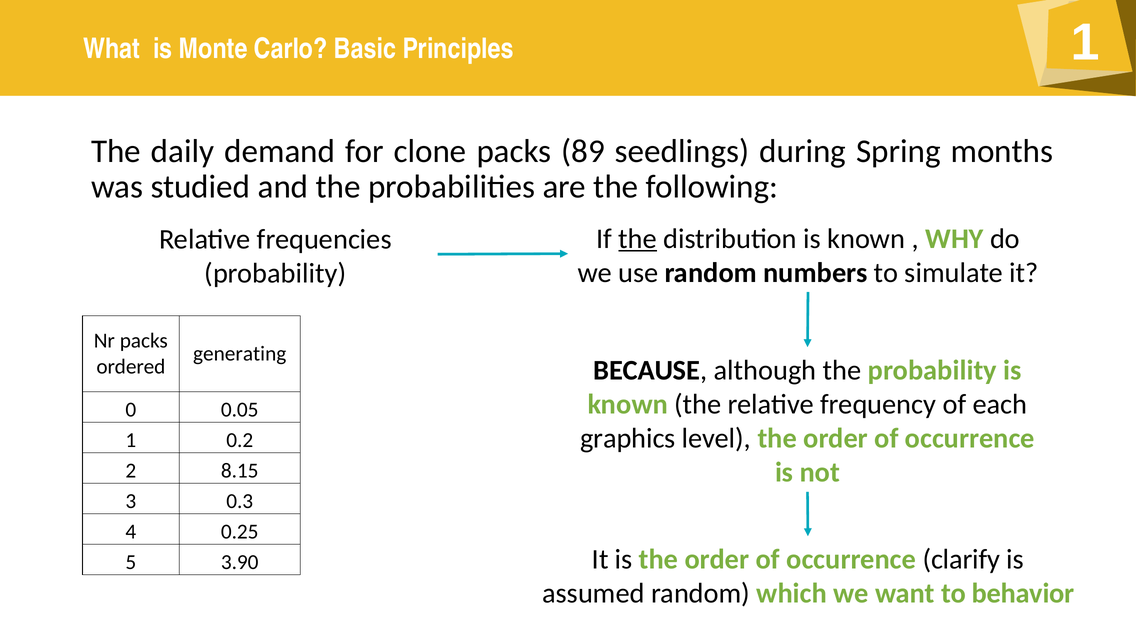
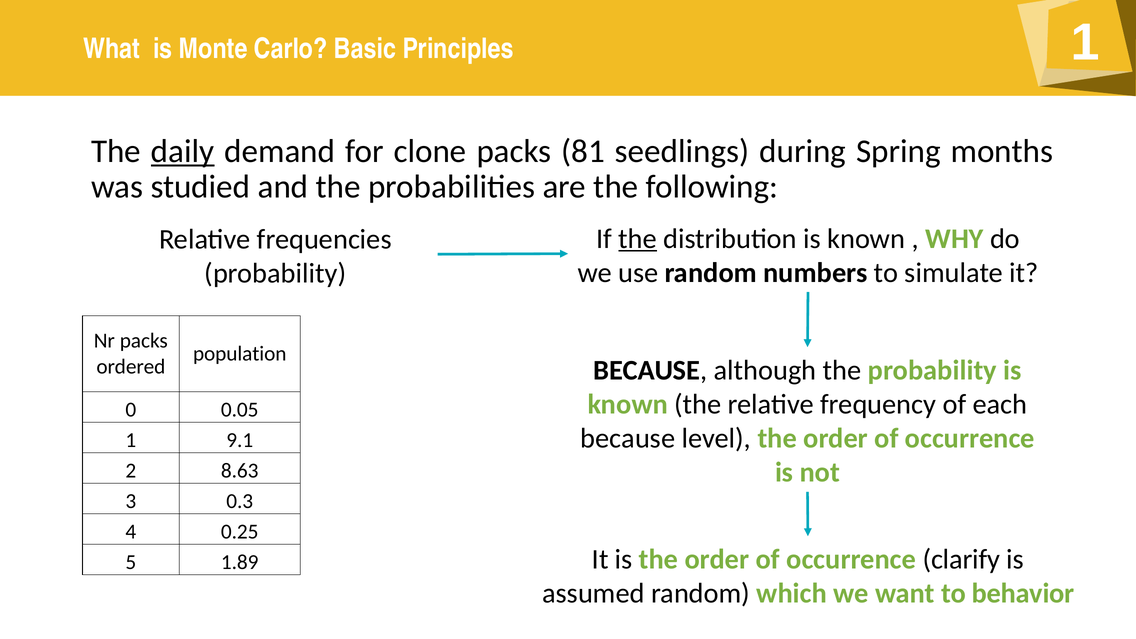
daily underline: none -> present (183, 151)
89: 89 -> 81 (583, 151)
generating: generating -> population (240, 354)
graphics: graphics -> because (628, 439)
0.2: 0.2 -> 9.1 (240, 440)
8.15: 8.15 -> 8.63 (240, 471)
3.90: 3.90 -> 1.89 (240, 562)
